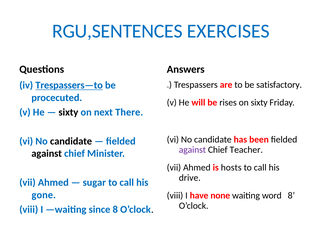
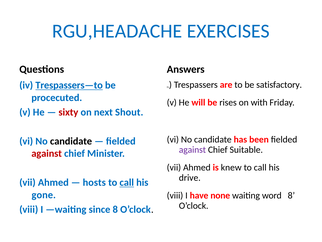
RGU,SENTENCES: RGU,SENTENCES -> RGU,HEADACHE (117, 31)
on sixty: sixty -> with (259, 102)
sixty colour: black -> red (68, 112)
There: There -> Shout (129, 112)
Teacher: Teacher -> Suitable (246, 149)
against colour: black -> red (47, 153)
hosts: hosts -> knew (231, 167)
sugar: sugar -> hosts (94, 182)
call underline: none -> present (127, 182)
